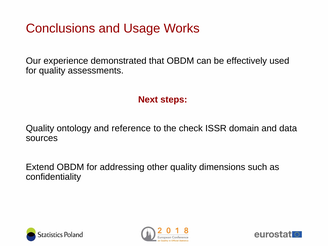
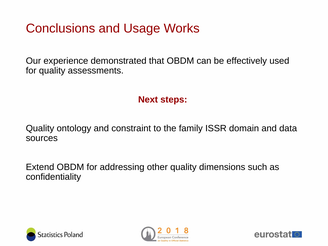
reference: reference -> constraint (131, 128)
check: check -> family (191, 128)
